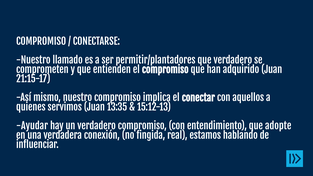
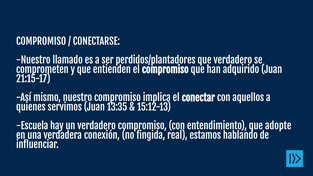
permitir/plantadores: permitir/plantadores -> perdidos/plantadores (156, 60)
Ayudar: Ayudar -> Escuela (32, 126)
